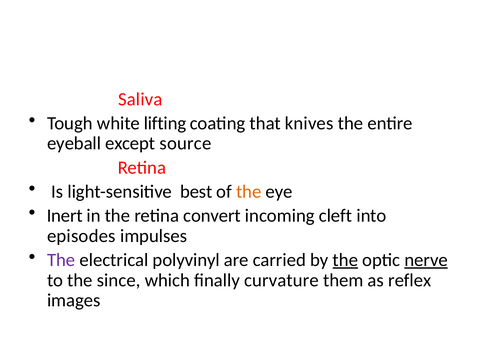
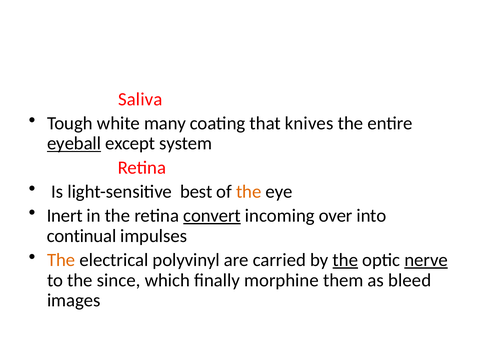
lifting: lifting -> many (165, 123)
eyeball underline: none -> present (74, 144)
source: source -> system (186, 144)
convert underline: none -> present (212, 216)
cleft: cleft -> over (336, 216)
episodes: episodes -> continual (82, 236)
The colour: purple -> orange (61, 260)
curvature: curvature -> morphine (281, 281)
reflex: reflex -> bleed (410, 281)
